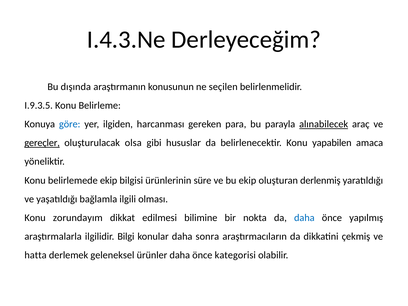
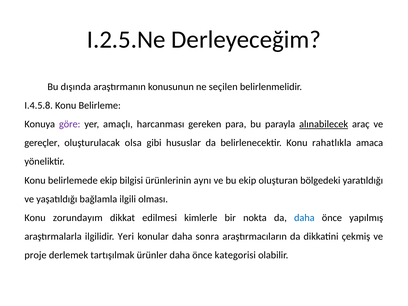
I.4.3.Ne: I.4.3.Ne -> I.2.5.Ne (126, 39)
I.9.3.5: I.9.3.5 -> I.4.5.8 (39, 105)
göre colour: blue -> purple (70, 124)
ilgiden: ilgiden -> amaçlı (118, 124)
gereçler underline: present -> none (42, 143)
yapabilen: yapabilen -> rahatlıkla (332, 143)
süre: süre -> aynı (202, 180)
derlenmiş: derlenmiş -> bölgedeki (320, 180)
bilimine: bilimine -> kimlerle (201, 218)
Bilgi: Bilgi -> Yeri (126, 236)
hatta: hatta -> proje (36, 255)
geleneksel: geleneksel -> tartışılmak (112, 255)
